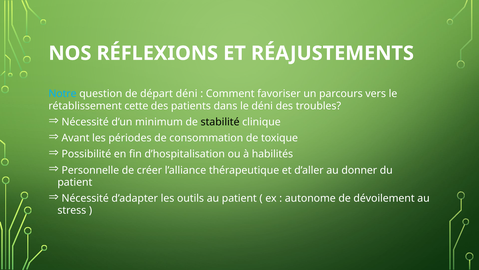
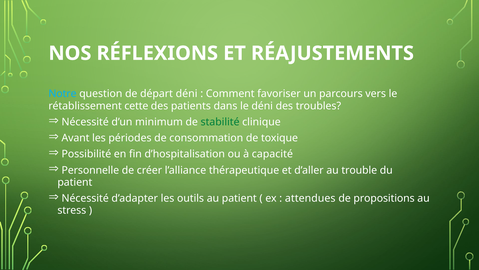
stabilité colour: black -> green (220, 122)
habilités: habilités -> capacité (272, 154)
donner: donner -> trouble (359, 170)
autonome: autonome -> attendues (310, 198)
dévoilement: dévoilement -> propositions (384, 198)
